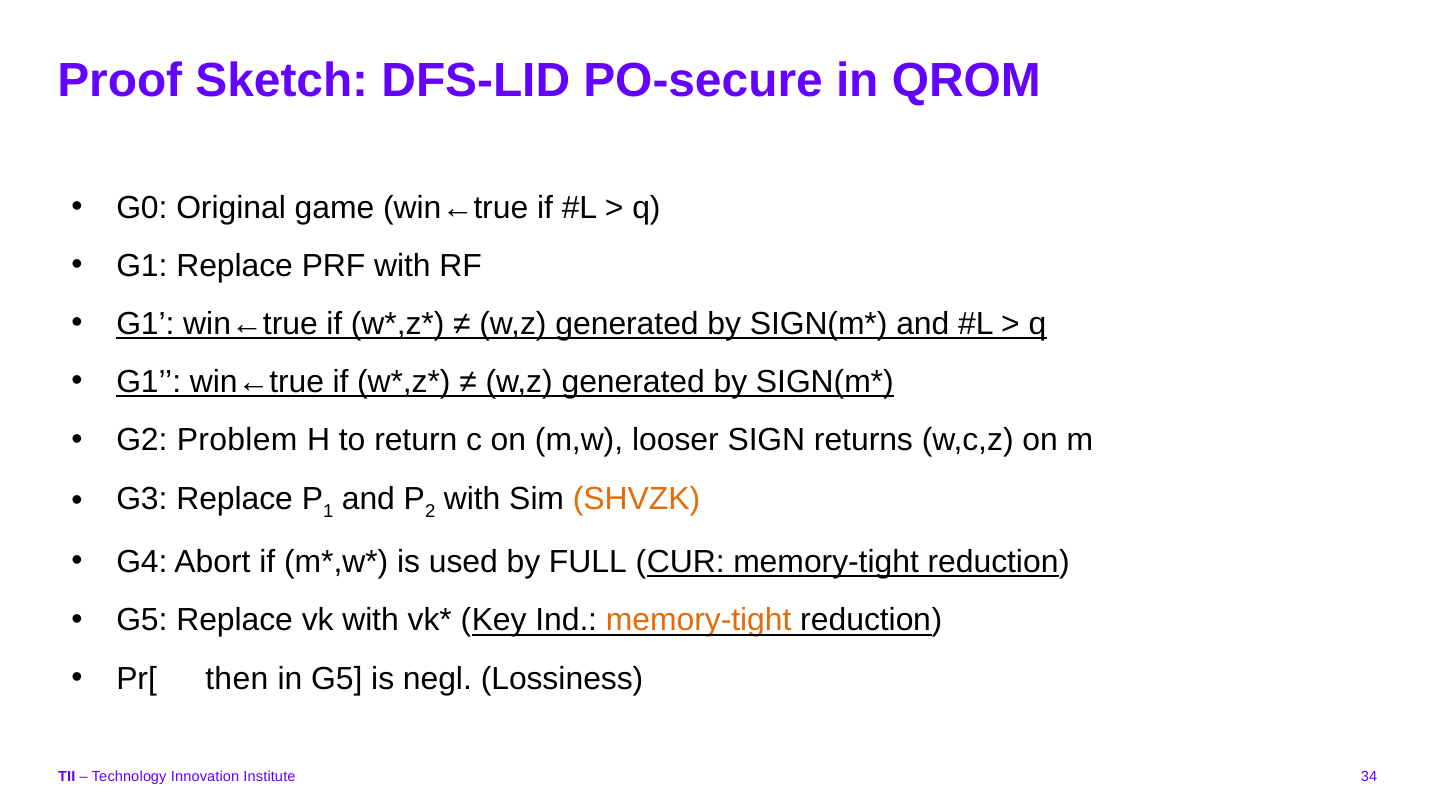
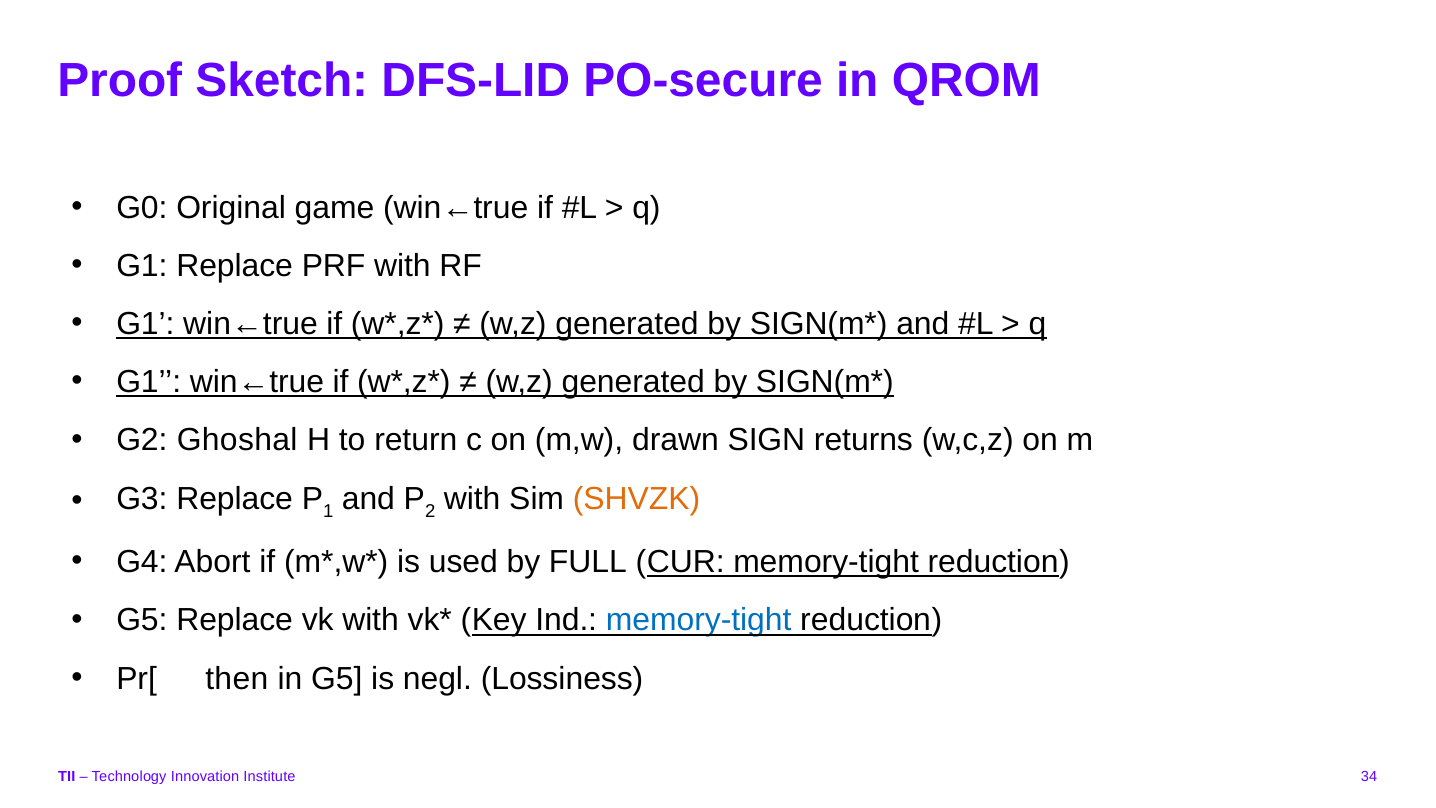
Problem: Problem -> Ghoshal (237, 440)
looser: looser -> drawn (675, 440)
memory-tight colour: orange -> blue (699, 620)
